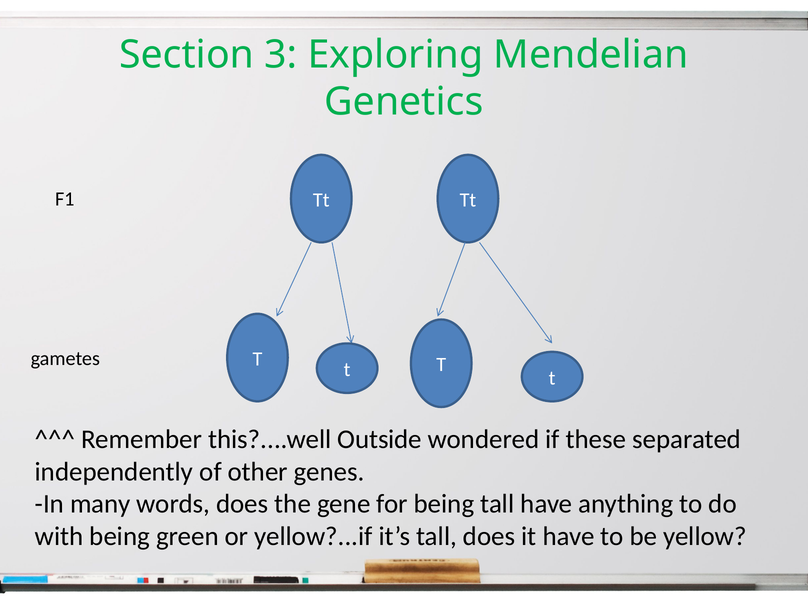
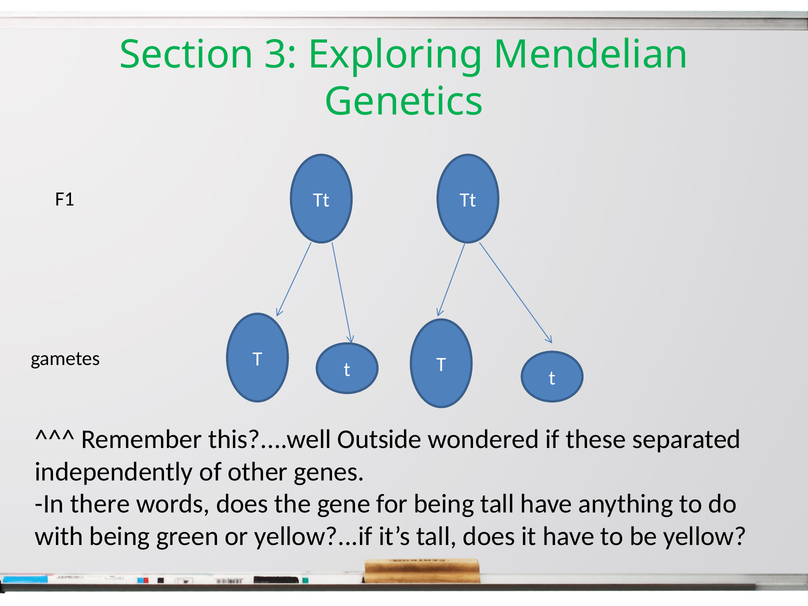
many: many -> there (100, 504)
